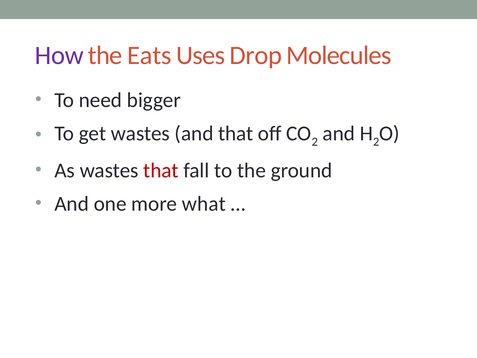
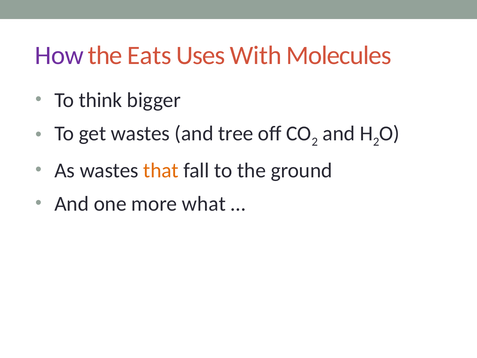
Drop: Drop -> With (256, 56)
need: need -> think (100, 100)
and that: that -> tree (236, 133)
that colour: red -> orange (161, 170)
